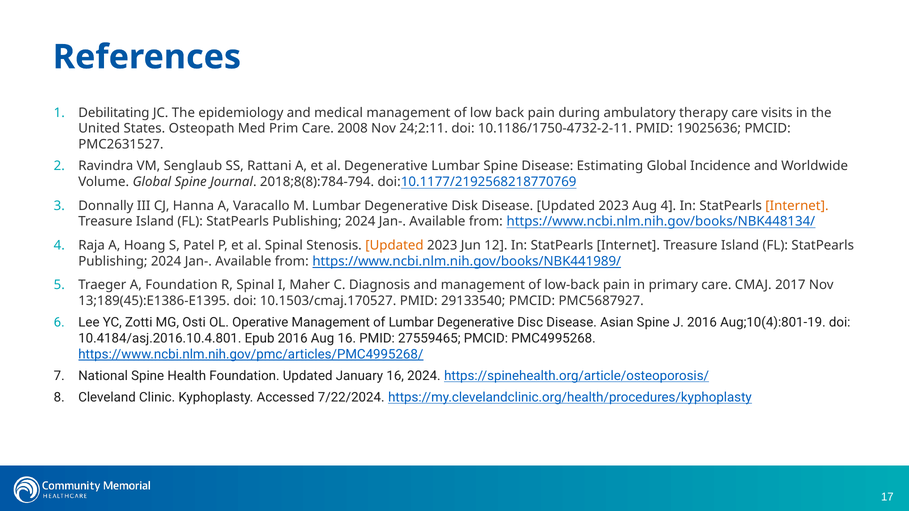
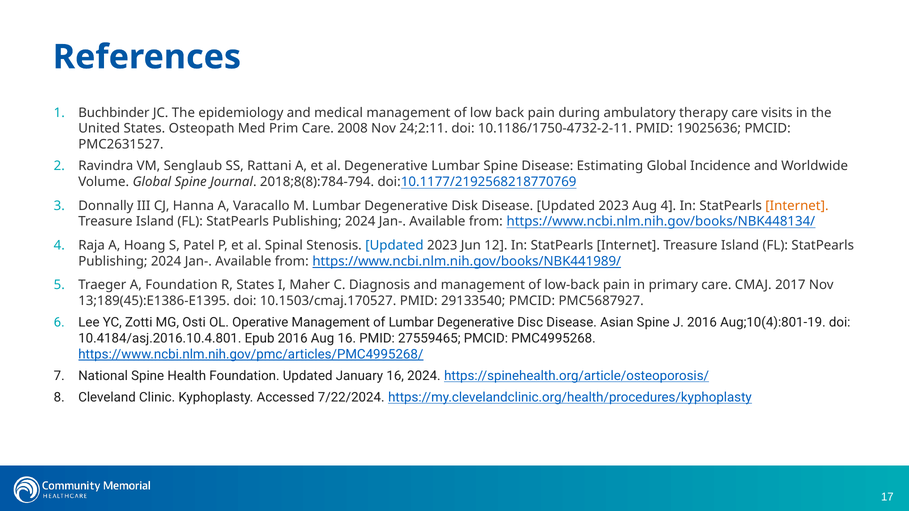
Debilitating: Debilitating -> Buchbinder (114, 113)
Updated colour: orange -> blue (394, 246)
R Spinal: Spinal -> States (255, 285)
